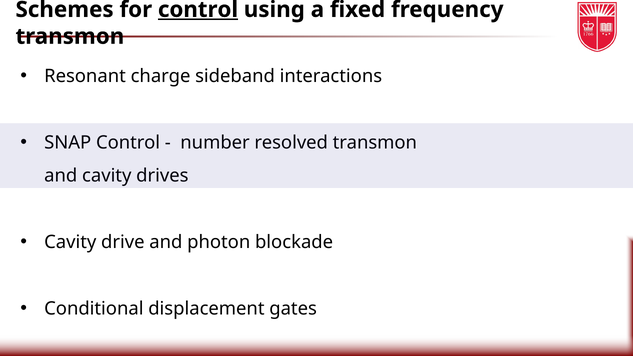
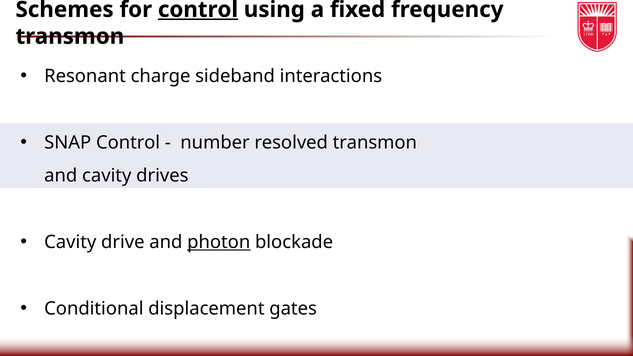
photon underline: none -> present (219, 242)
